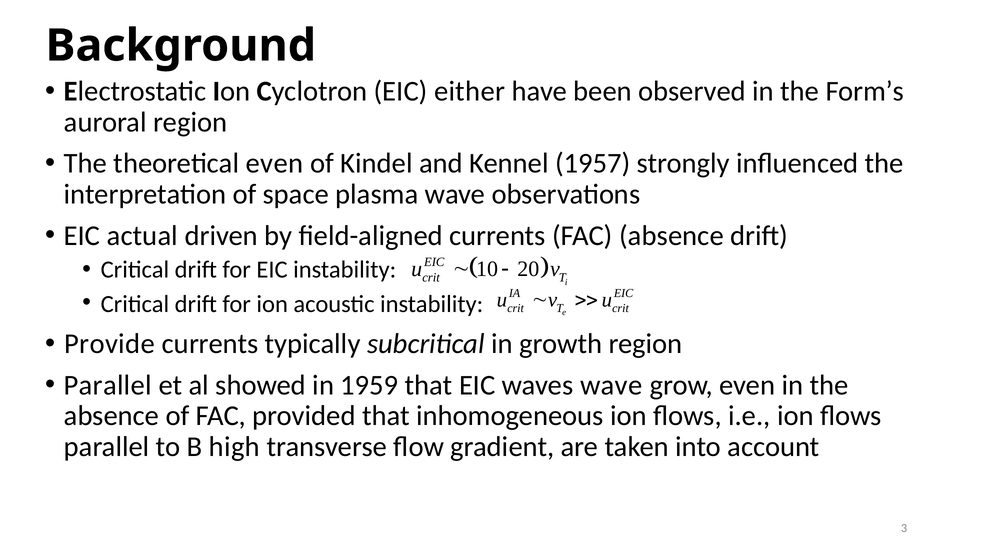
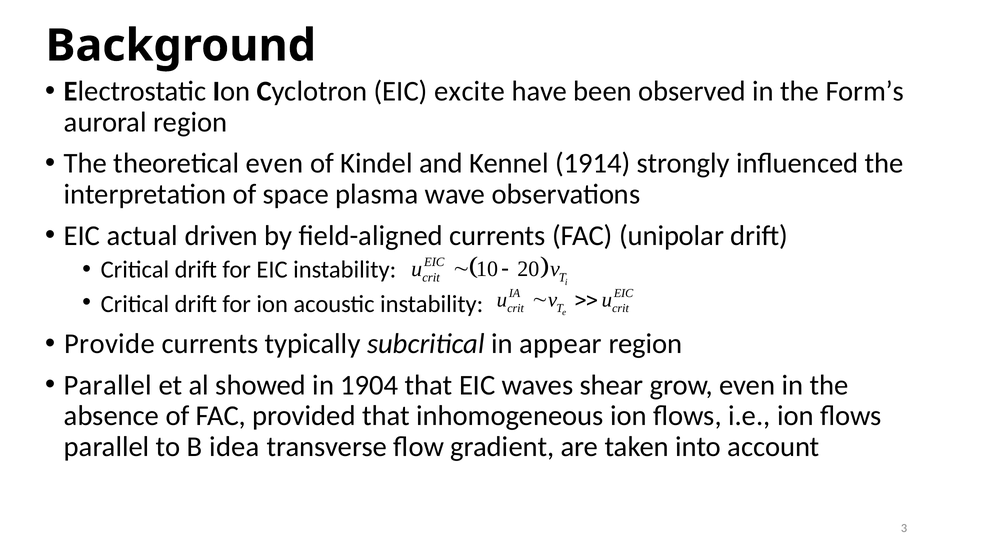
either: either -> excite (470, 91)
1957: 1957 -> 1914 (593, 163)
FAC absence: absence -> unipolar (672, 235)
growth: growth -> appear (561, 343)
1959: 1959 -> 1904 (369, 385)
waves wave: wave -> shear (612, 385)
high: high -> idea (234, 446)
